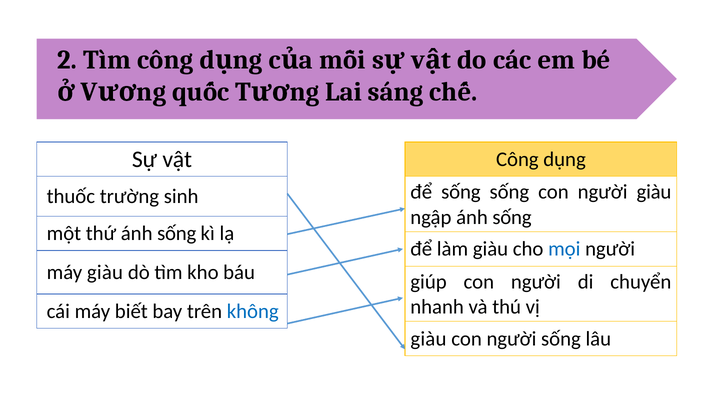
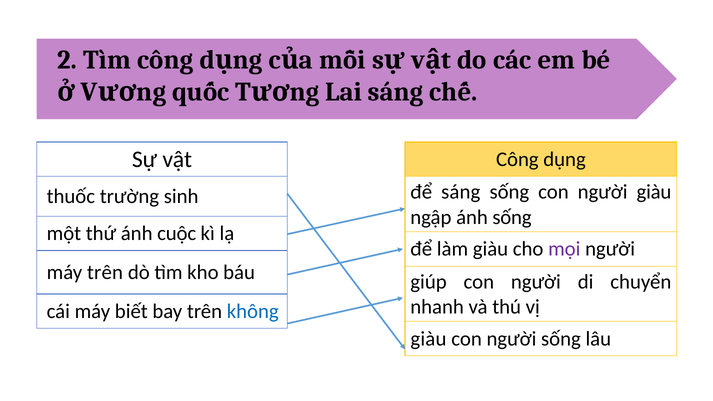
để sống: sống -> sáng (461, 192)
thứ ánh sống: sống -> cuộc (177, 234)
mọi colour: blue -> purple (564, 249)
máy giàu: giàu -> trên (105, 272)
